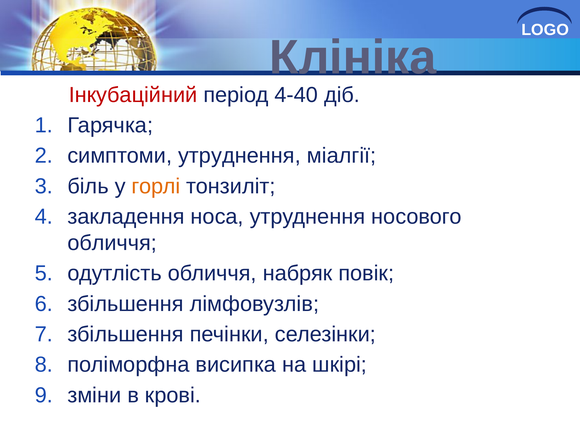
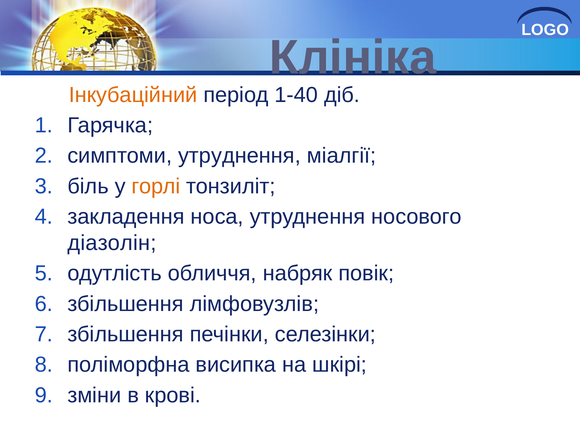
Інкубаційний colour: red -> orange (133, 95)
4-40: 4-40 -> 1-40 (296, 95)
обличчя: обличчя -> діазолін (112, 243)
